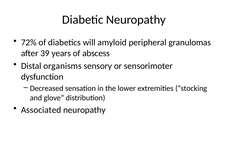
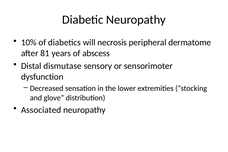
72%: 72% -> 10% (29, 43)
amyloid: amyloid -> necrosis (112, 43)
granulomas: granulomas -> dermatome (190, 43)
39: 39 -> 81 (45, 53)
organisms: organisms -> dismutase (62, 66)
